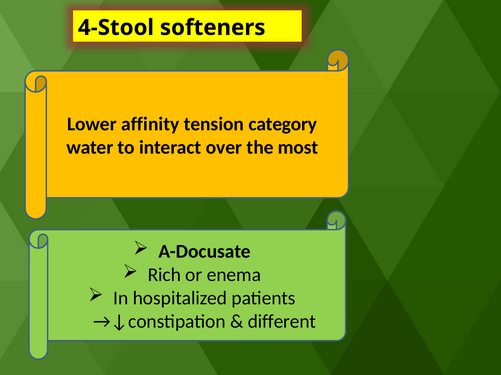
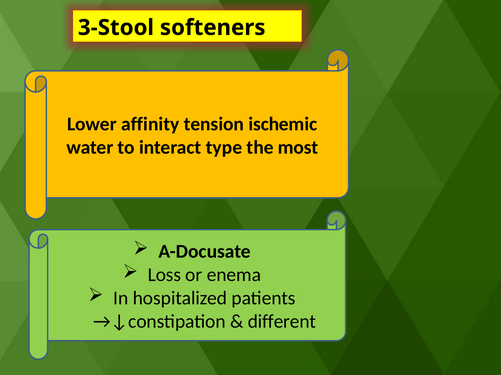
4-Stool: 4-Stool -> 3-Stool (116, 28)
category: category -> ischemic (283, 124)
over: over -> type (224, 148)
Rich: Rich -> Loss (164, 275)
